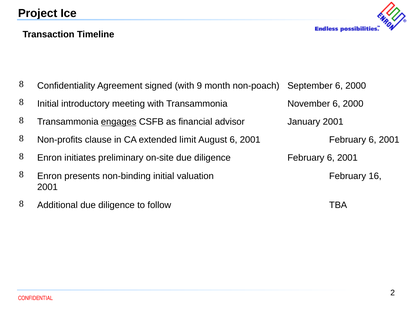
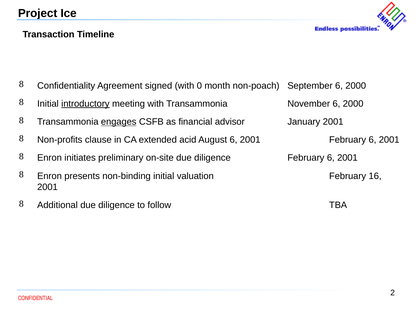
9: 9 -> 0 (199, 86)
introductory underline: none -> present (85, 104)
limit: limit -> acid (188, 140)
